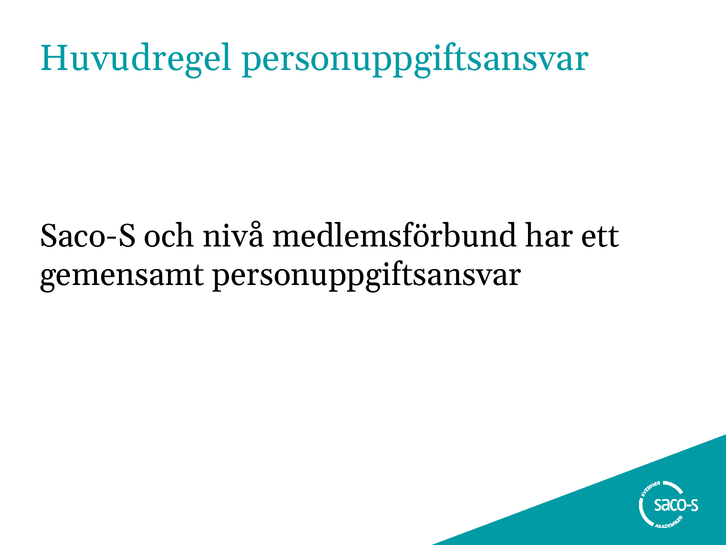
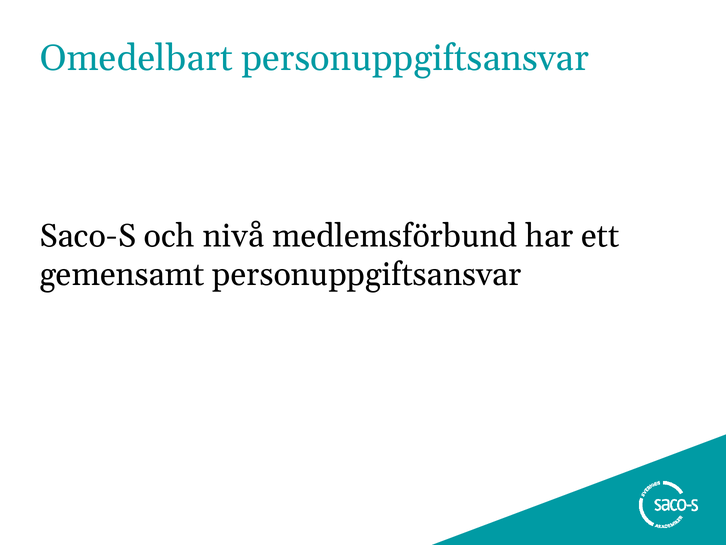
Huvudregel: Huvudregel -> Omedelbart (136, 58)
